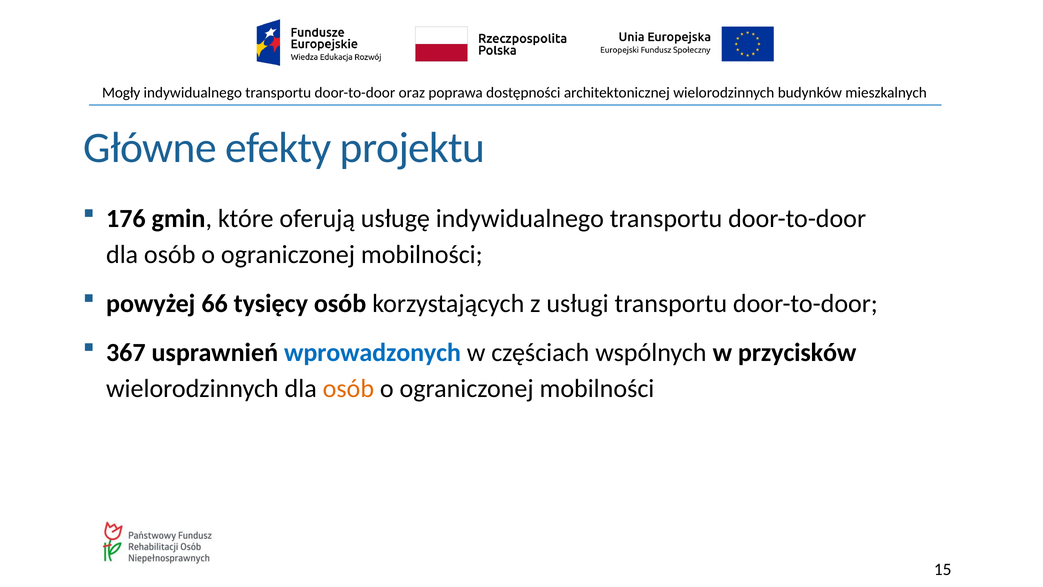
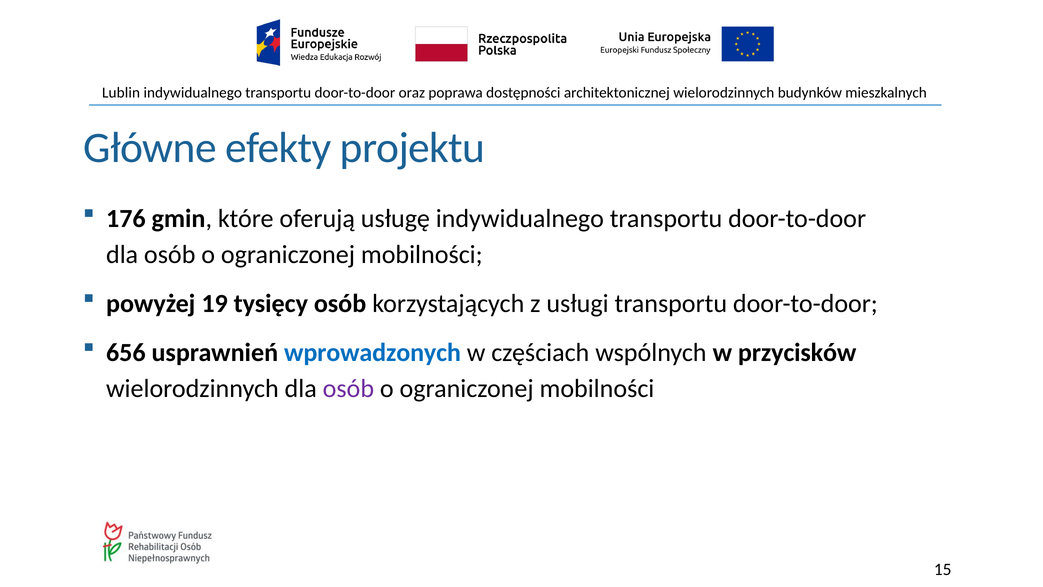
Mogły: Mogły -> Lublin (121, 93)
66: 66 -> 19 (215, 303)
367: 367 -> 656 (126, 352)
osób colour: orange -> purple (348, 388)
